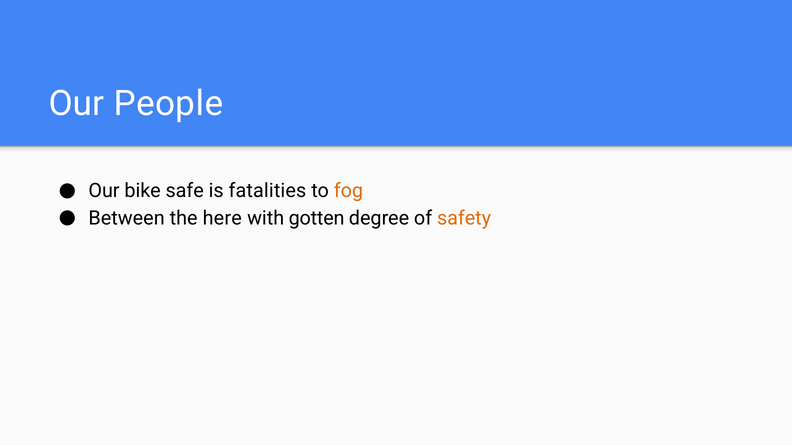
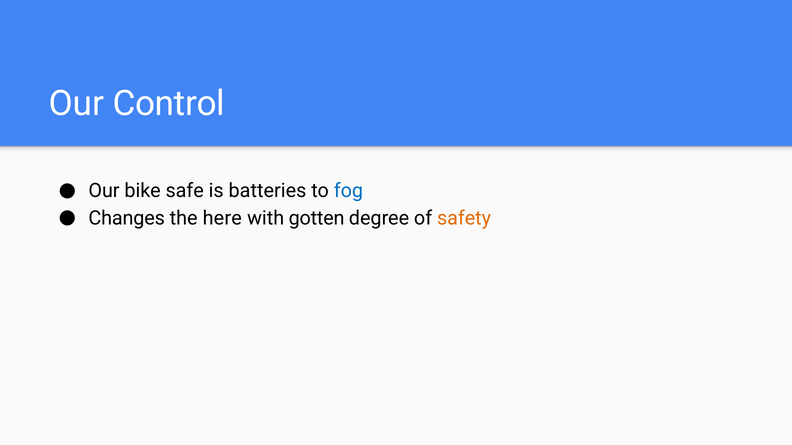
People: People -> Control (169, 104)
fatalities: fatalities -> batteries (267, 191)
fog colour: orange -> blue (348, 191)
Between: Between -> Changes (127, 218)
